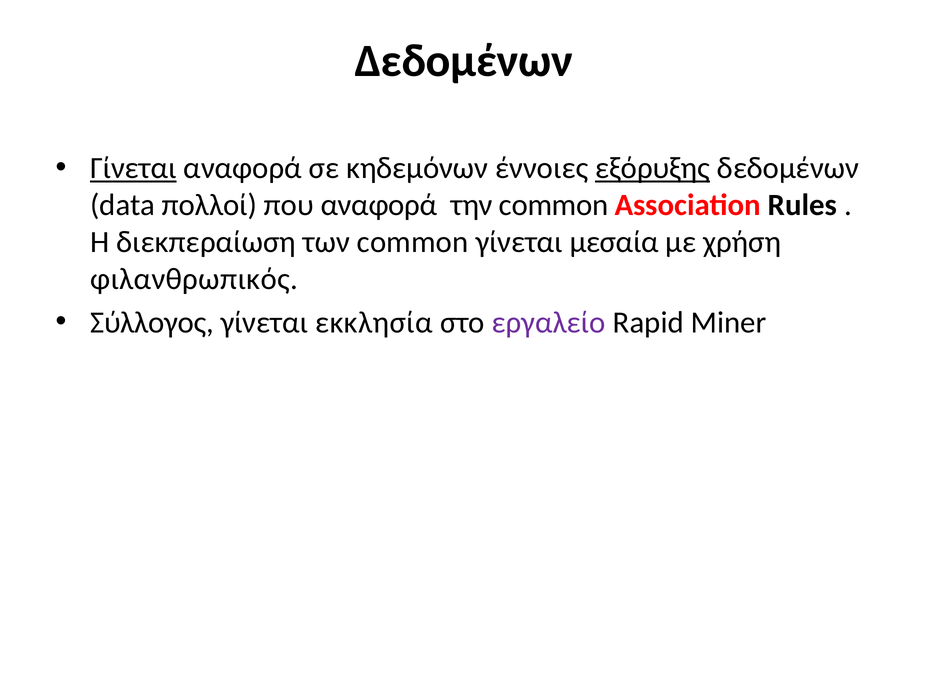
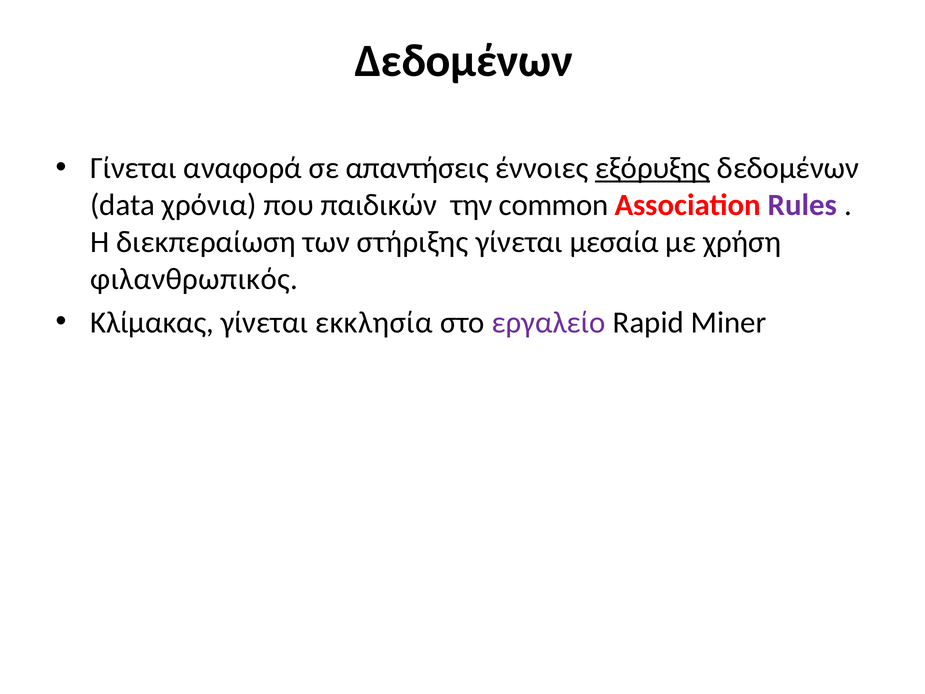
Γίνεται underline: present -> none (133, 168)
κηδεμόνων: κηδεμόνων -> απαντήσεις (417, 168)
πολλοί: πολλοί -> χρόνια (209, 205)
που αναφορά: αναφορά -> παιδικών (379, 205)
Rules colour: black -> purple (802, 205)
των common: common -> στήριξης (413, 242)
Σύλλογος: Σύλλογος -> Κλίμακας (152, 322)
